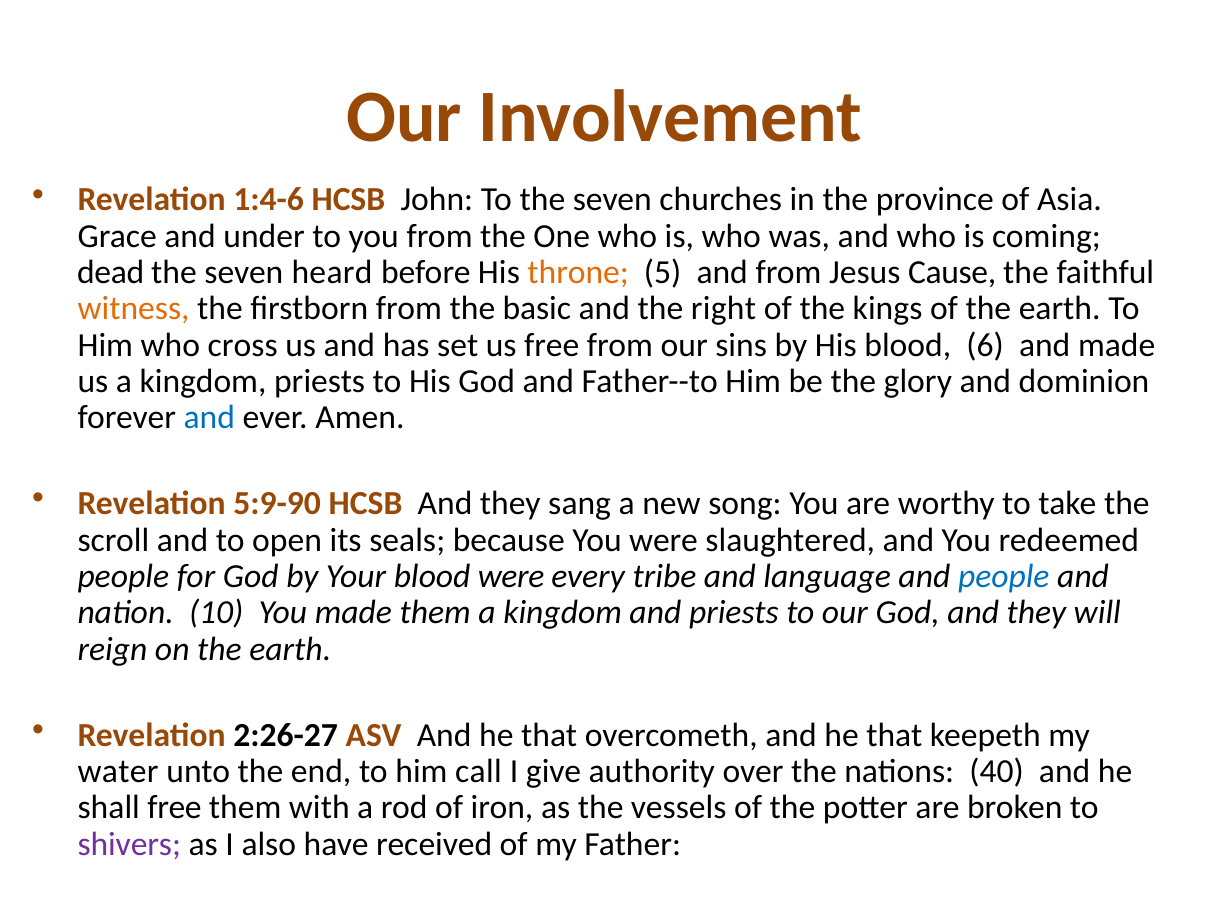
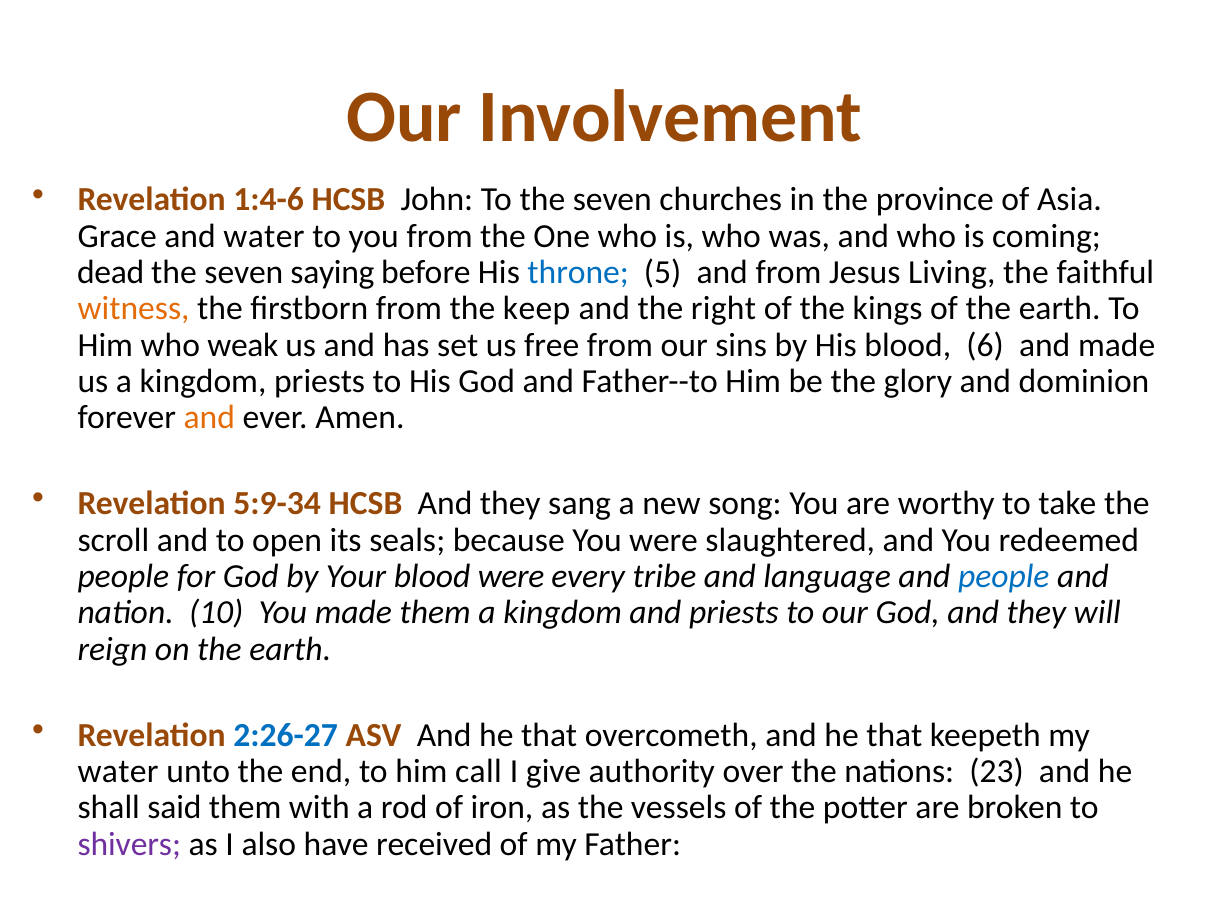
and under: under -> water (264, 236)
heard: heard -> saying (332, 272)
throne colour: orange -> blue (578, 272)
Cause: Cause -> Living (952, 272)
basic: basic -> keep (537, 309)
cross: cross -> weak (243, 345)
and colour: blue -> orange (209, 417)
5:9-90: 5:9-90 -> 5:9-34 (277, 504)
2:26-27 colour: black -> blue (286, 735)
40: 40 -> 23 (997, 771)
shall free: free -> said (174, 808)
